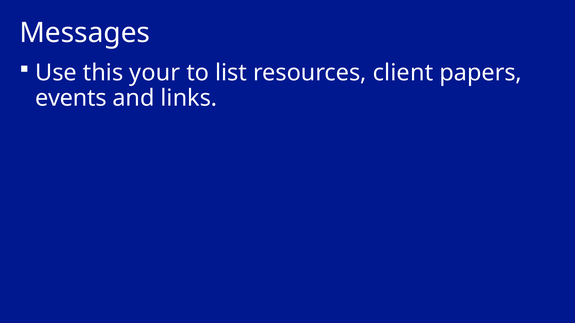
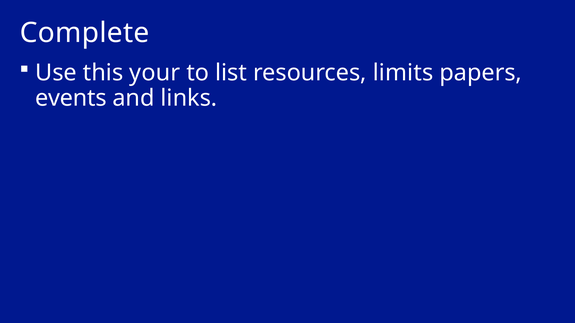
Messages: Messages -> Complete (85, 33)
client: client -> limits (403, 73)
